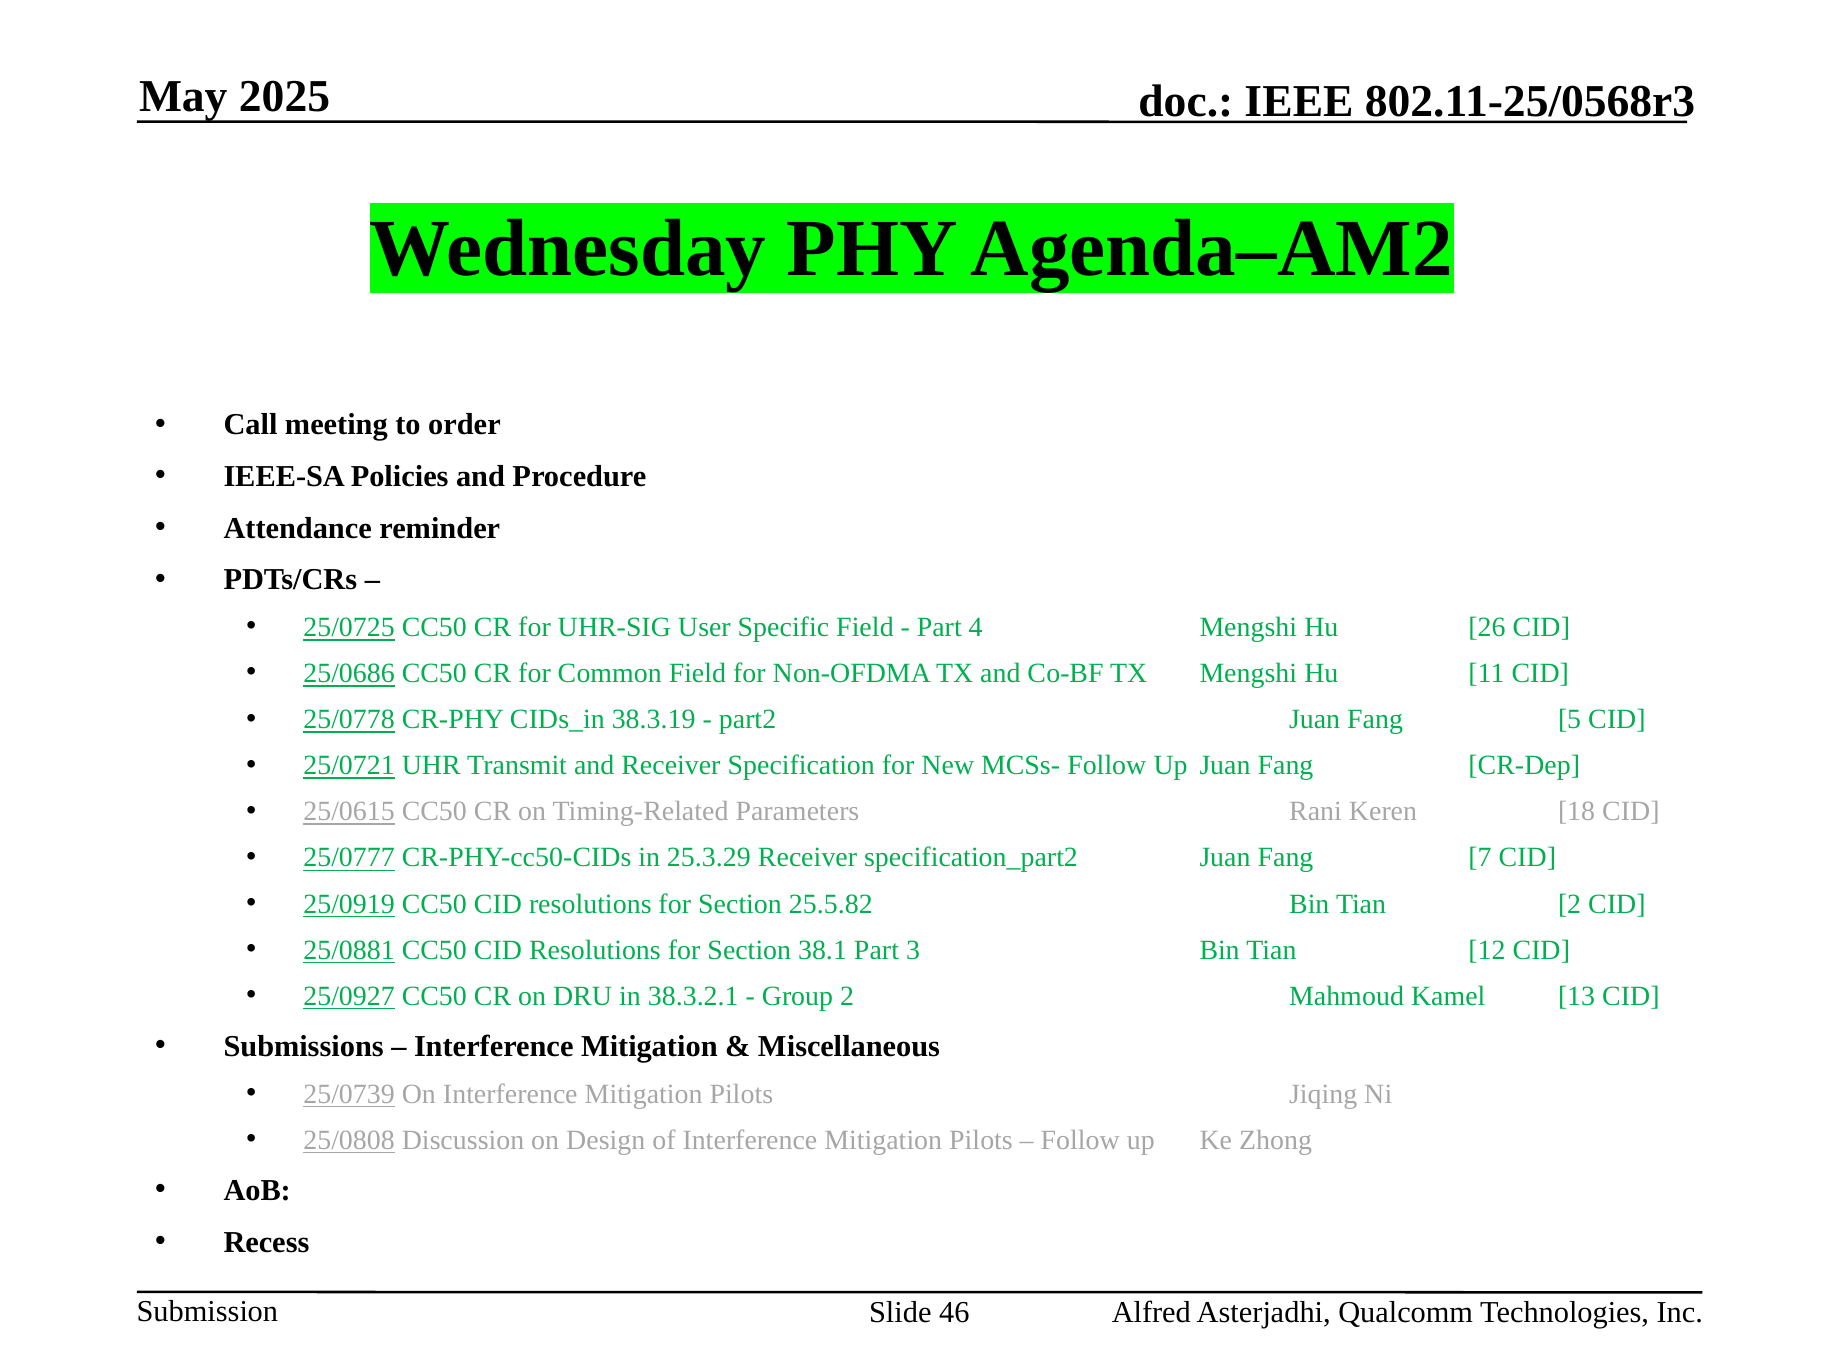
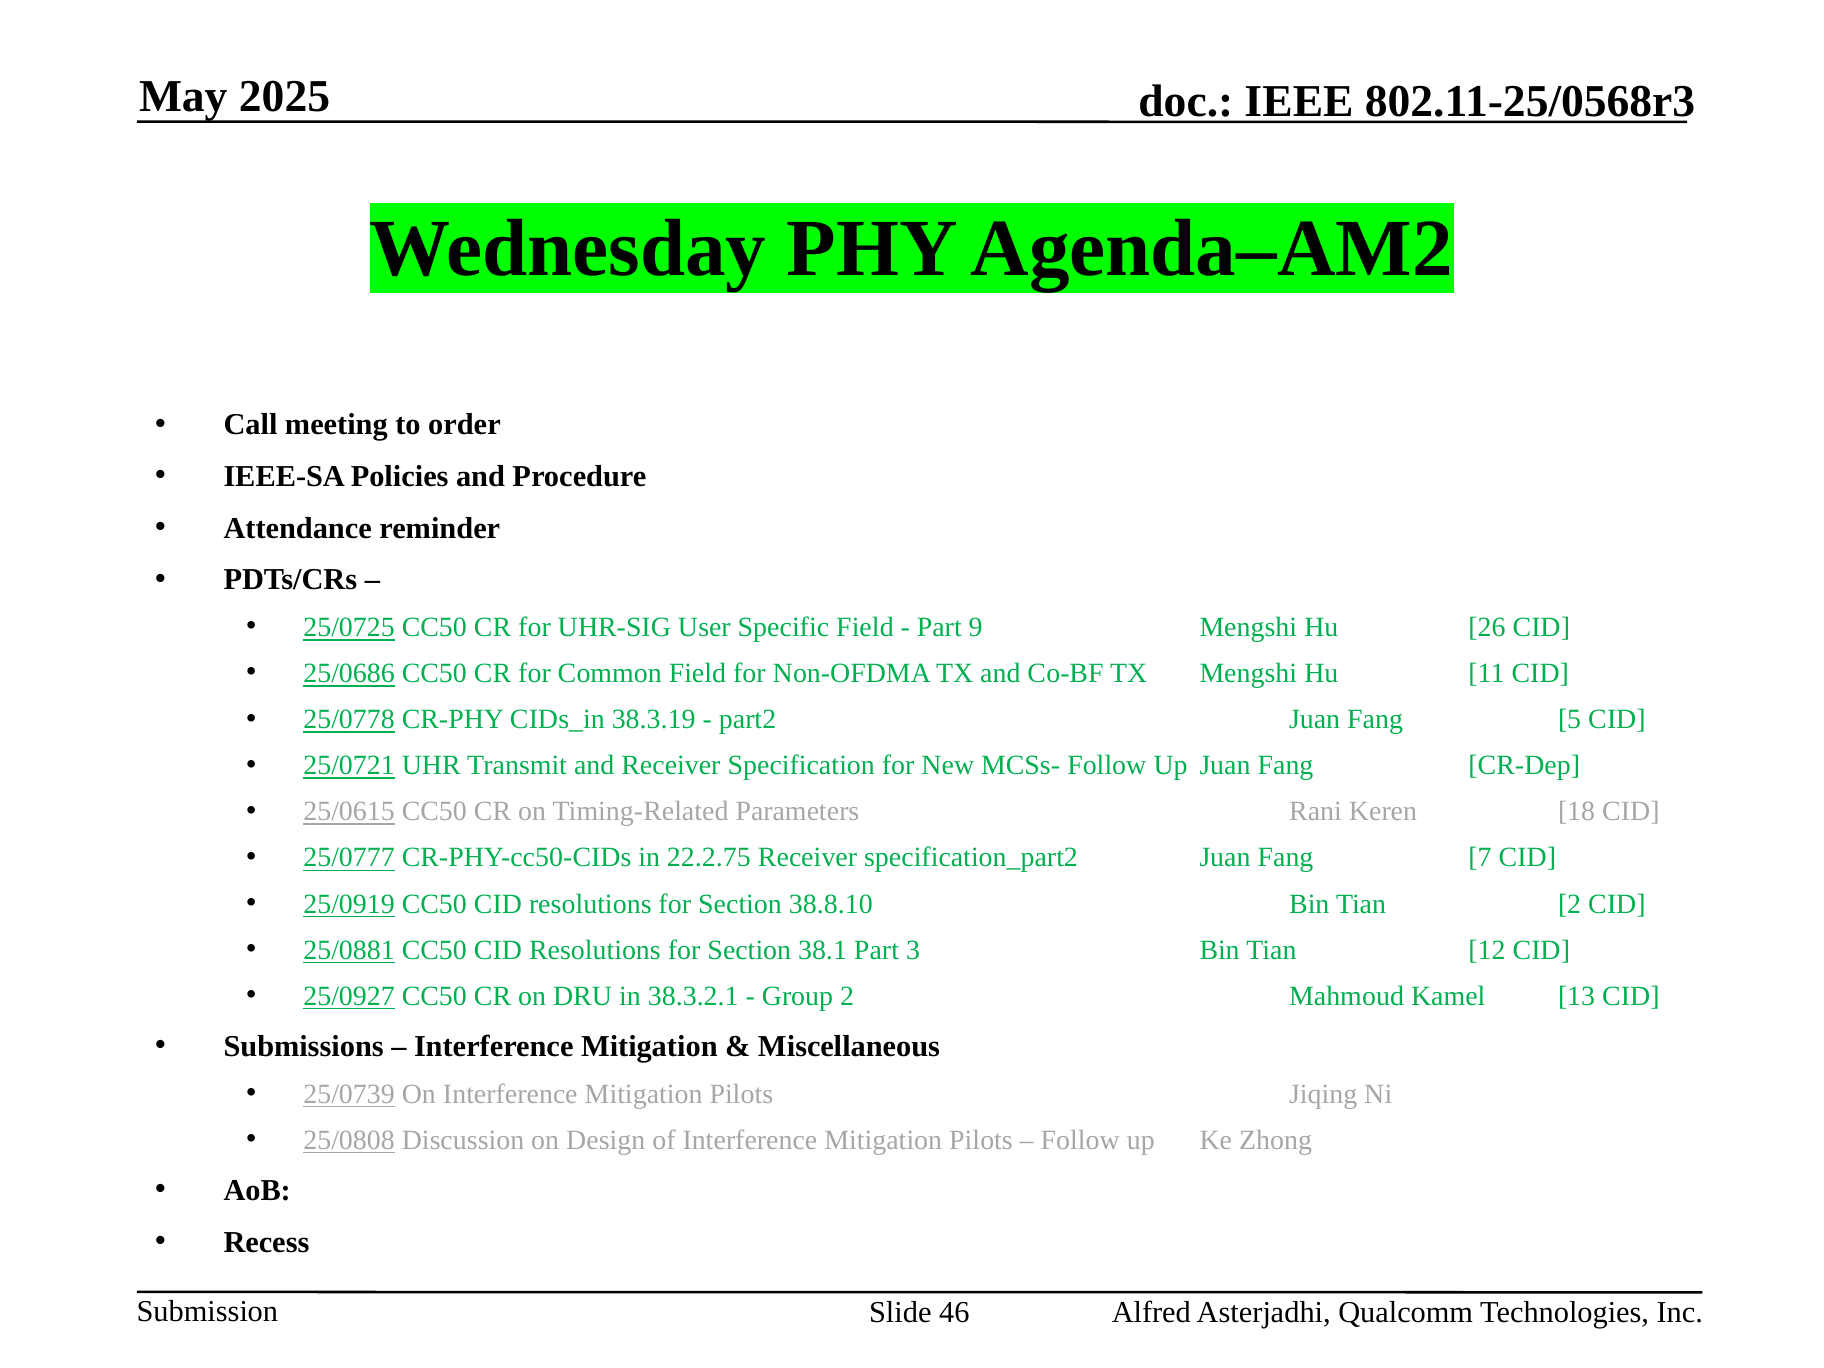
4: 4 -> 9 (976, 627)
25.3.29: 25.3.29 -> 22.2.75 (709, 858)
25.5.82: 25.5.82 -> 38.8.10 (831, 904)
